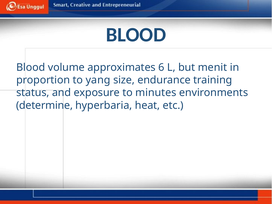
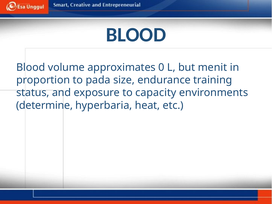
6: 6 -> 0 (161, 67)
yang: yang -> pada (98, 80)
minutes: minutes -> capacity (156, 93)
